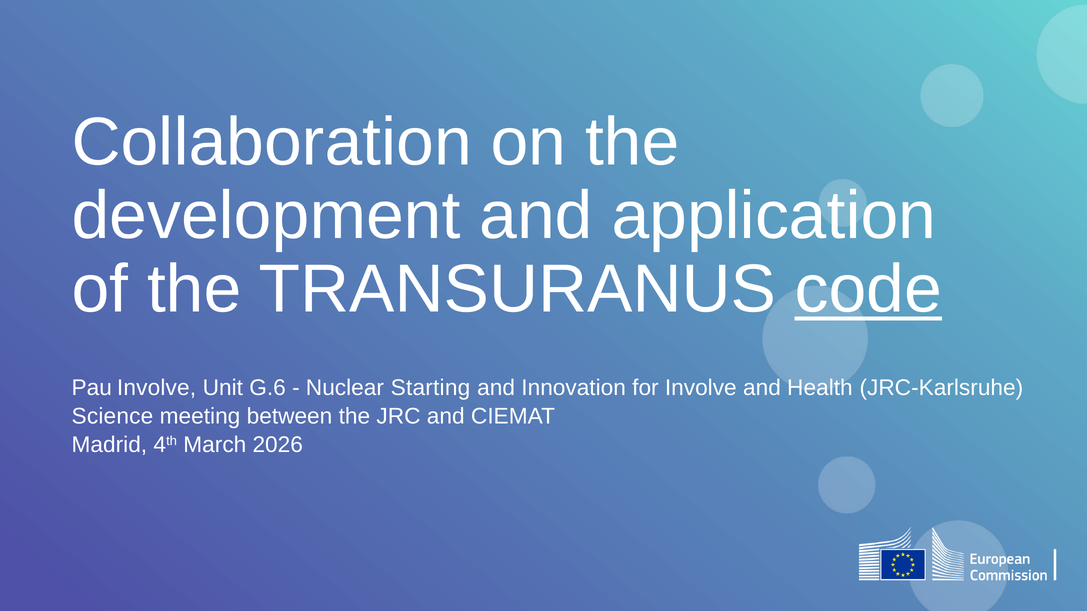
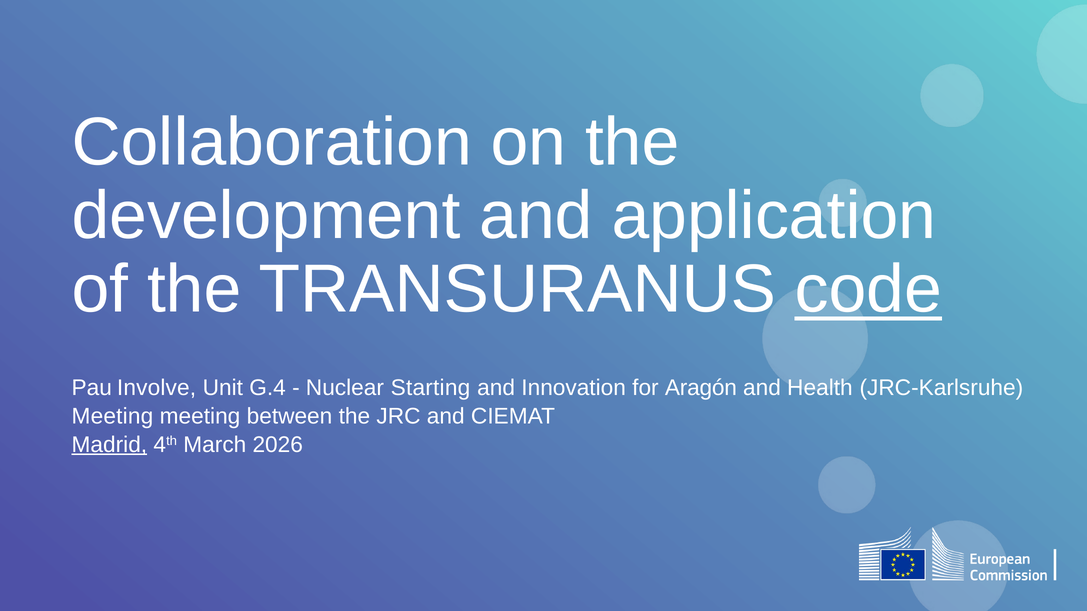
G.6: G.6 -> G.4 (268, 388)
for Involve: Involve -> Aragón (701, 388)
Science: Science -> Meeting (112, 416)
Madrid underline: none -> present (109, 445)
